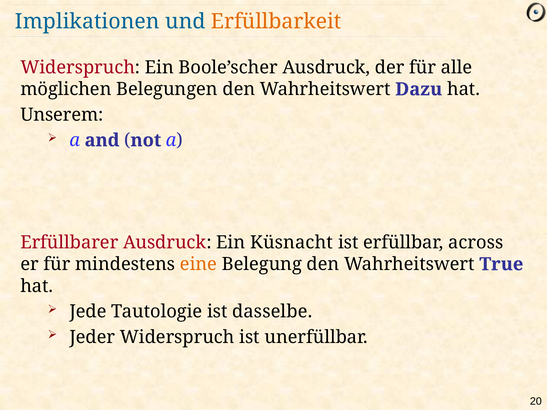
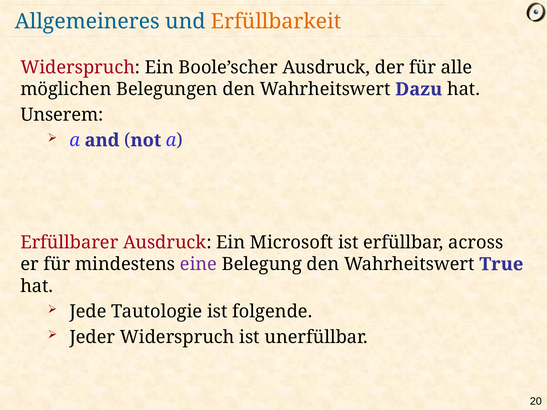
Implikationen: Implikationen -> Allgemeineres (87, 21)
Küsnacht: Küsnacht -> Microsoft (292, 242)
eine colour: orange -> purple (198, 264)
dasselbe: dasselbe -> folgende (272, 312)
